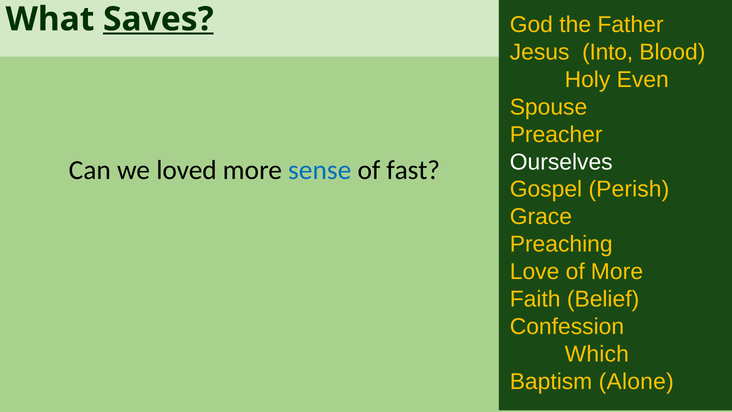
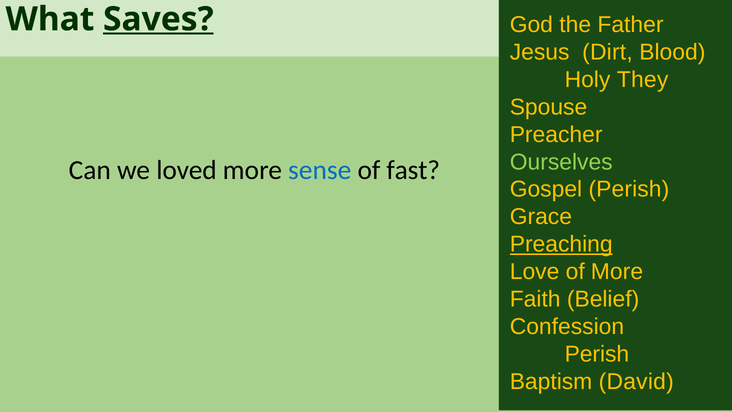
Into: Into -> Dirt (607, 52)
Even: Even -> They (643, 80)
Ourselves colour: white -> light green (561, 162)
Preaching underline: none -> present (561, 244)
Which: Which -> Perish (597, 354)
Alone: Alone -> David (636, 381)
